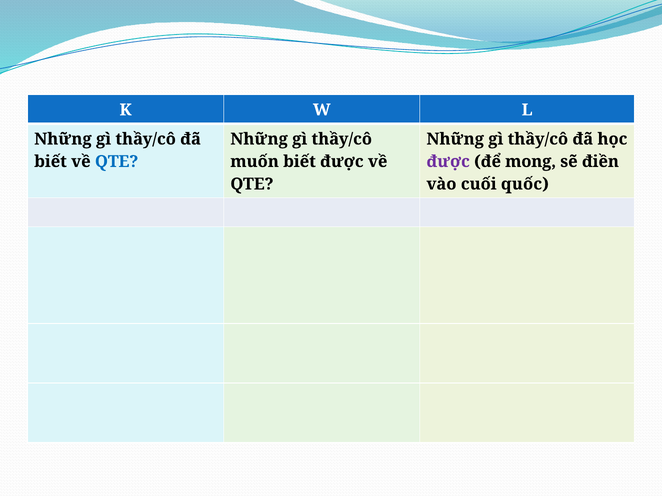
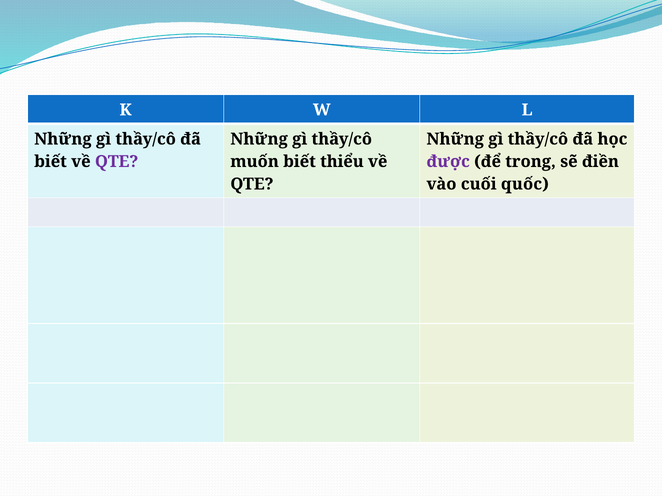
QTE colour: blue -> purple (117, 162)
biết được: được -> thiểu (342, 162)
mong: mong -> trong (531, 162)
